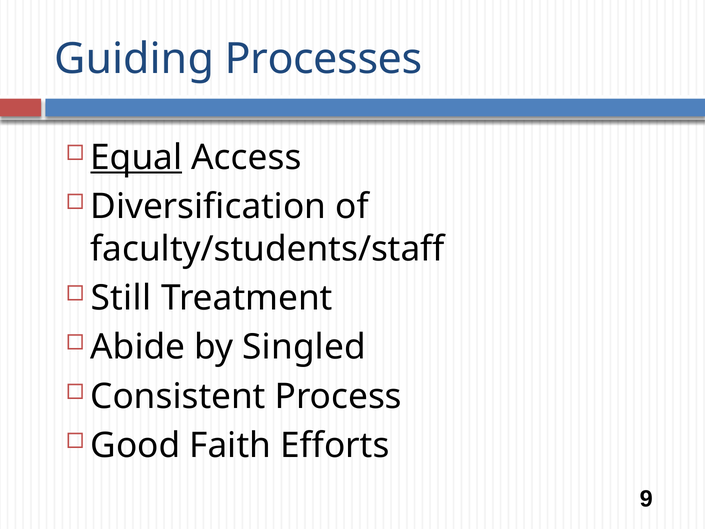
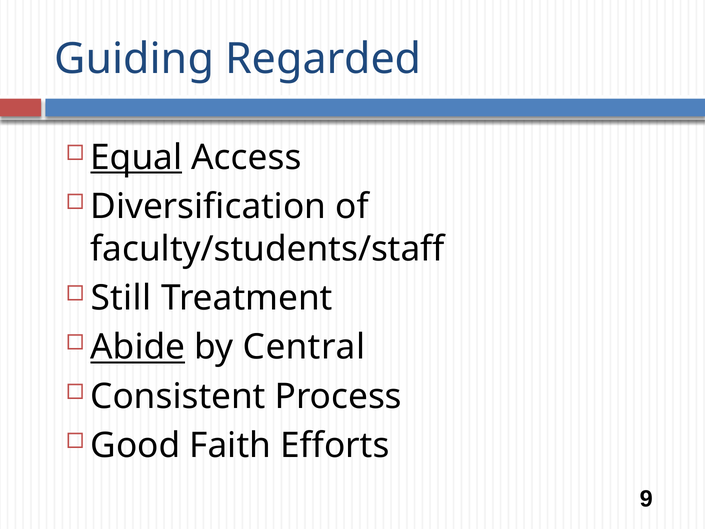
Processes: Processes -> Regarded (323, 59)
Abide underline: none -> present (138, 347)
Singled: Singled -> Central (304, 347)
